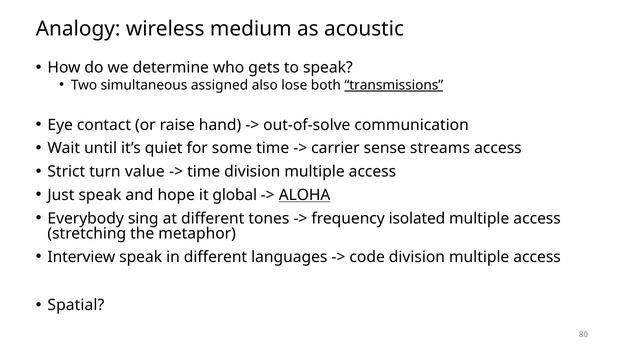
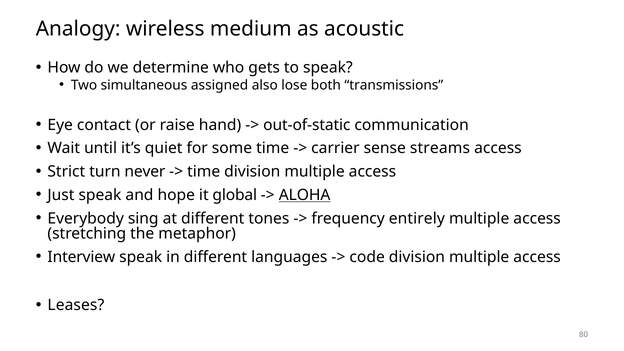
transmissions underline: present -> none (394, 85)
out-of-solve: out-of-solve -> out-of-static (307, 125)
value: value -> never (145, 172)
isolated: isolated -> entirely (417, 218)
Spatial: Spatial -> Leases (76, 305)
